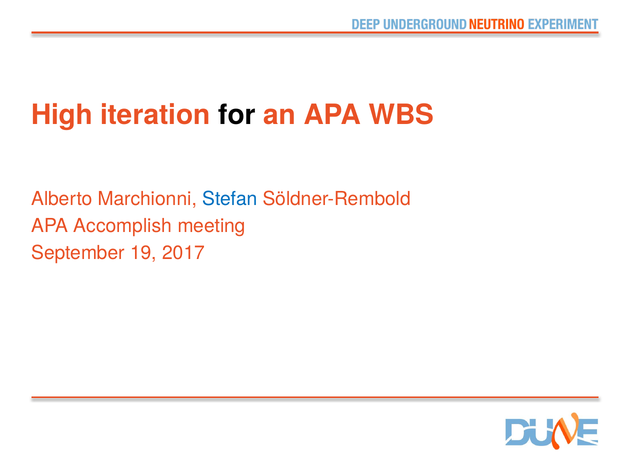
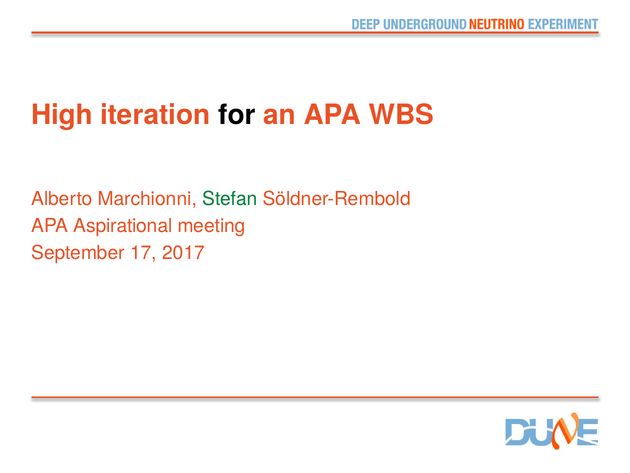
Stefan colour: blue -> green (230, 199)
Accomplish: Accomplish -> Aspirational (123, 226)
19: 19 -> 17 (143, 253)
